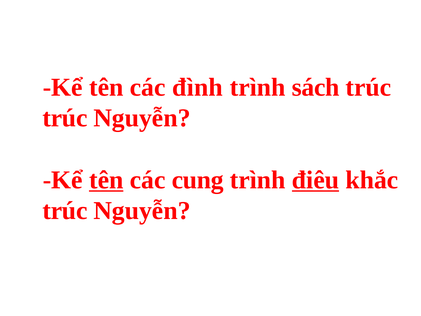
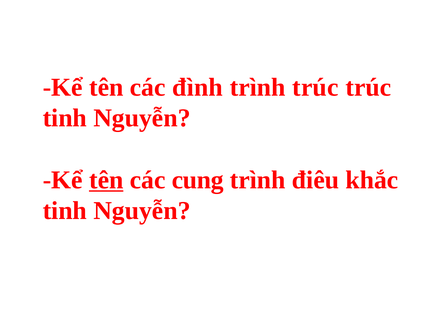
trình sách: sách -> trúc (315, 87)
trúc: trúc -> tinh (65, 118)
điêu underline: present -> none (316, 180)
trúc: trúc -> tinh (65, 211)
